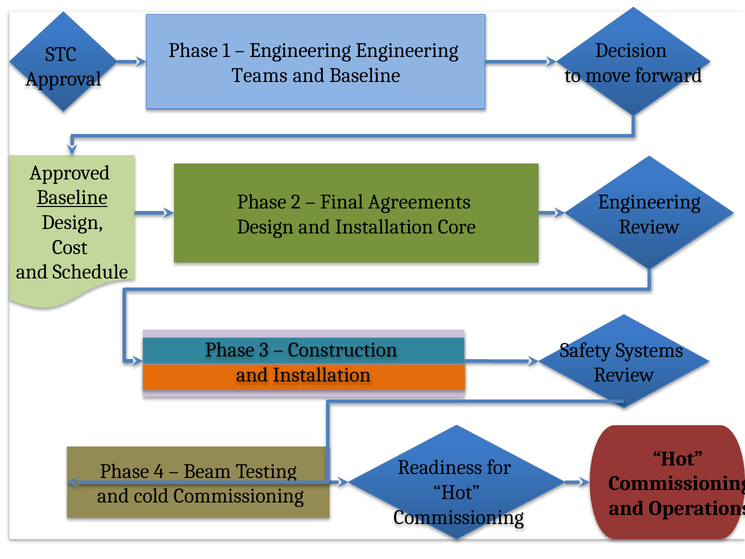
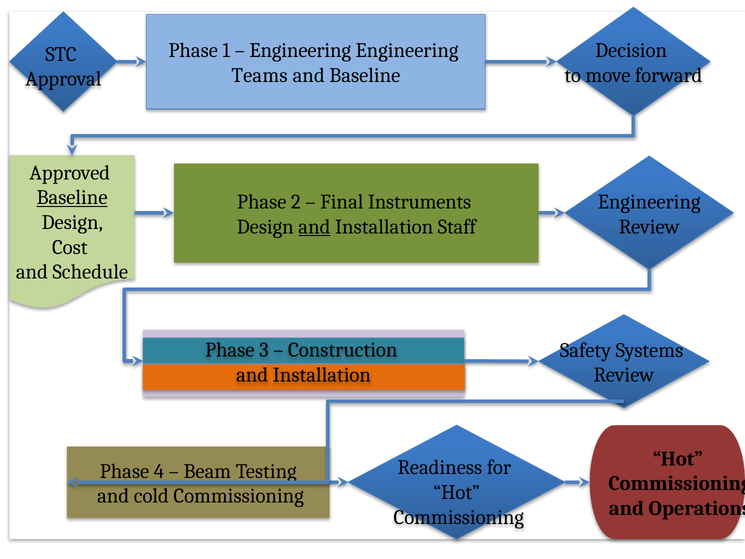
Agreements: Agreements -> Instruments (420, 202)
and underline: none -> present (314, 227)
Core: Core -> Staff (457, 227)
